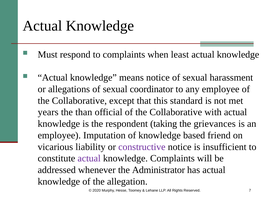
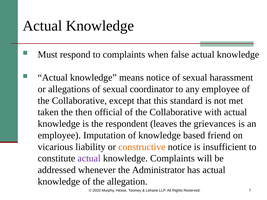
least: least -> false (180, 55)
years: years -> taken (48, 112)
than: than -> then (84, 112)
taking: taking -> leaves (164, 124)
constructive colour: purple -> orange (142, 147)
